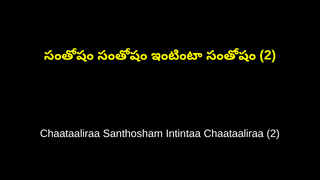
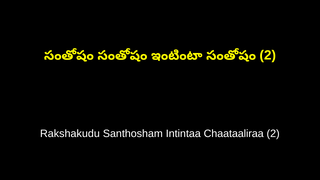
Chaataaliraa: Chaataaliraa -> Rakshakudu (70, 134)
